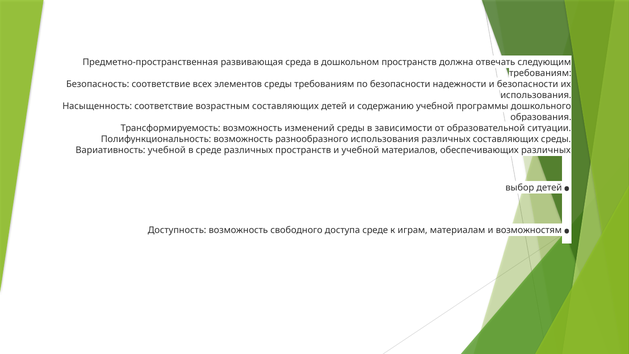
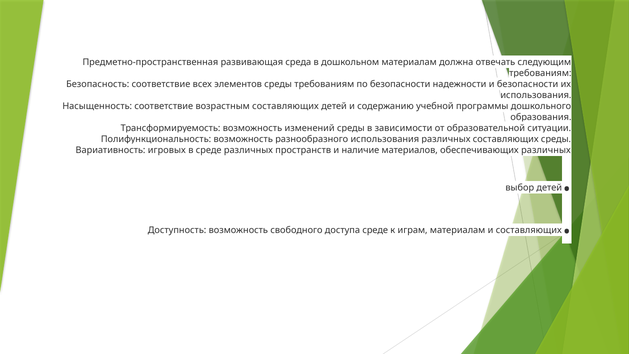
дошкольном пространств: пространств -> материалам (409, 62)
Вариативность учебной: учебной -> игровых (167, 150)
и учебной: учебной -> наличие (360, 150)
и возможностям: возможностям -> составляющих (529, 230)
